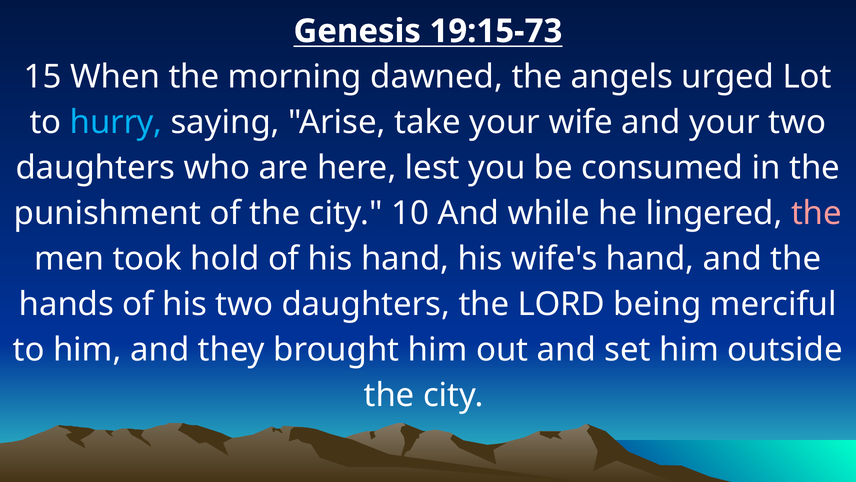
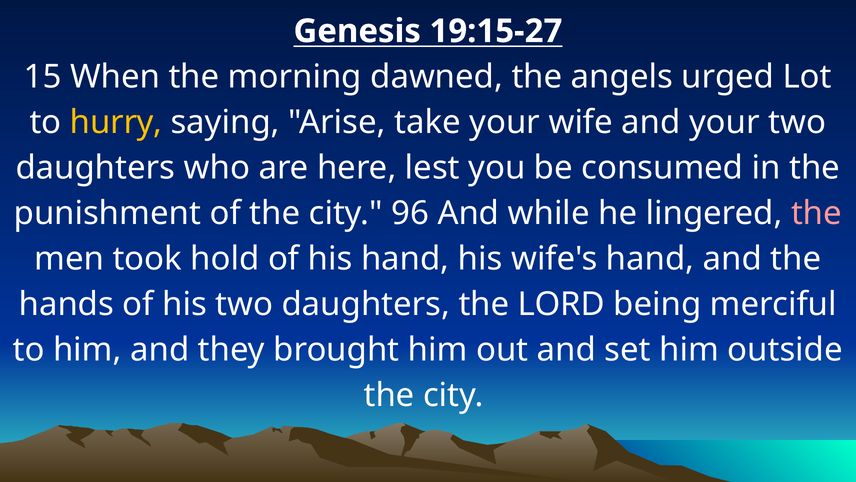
19:15-73: 19:15-73 -> 19:15-27 (496, 31)
hurry colour: light blue -> yellow (116, 122)
10: 10 -> 96 (410, 213)
